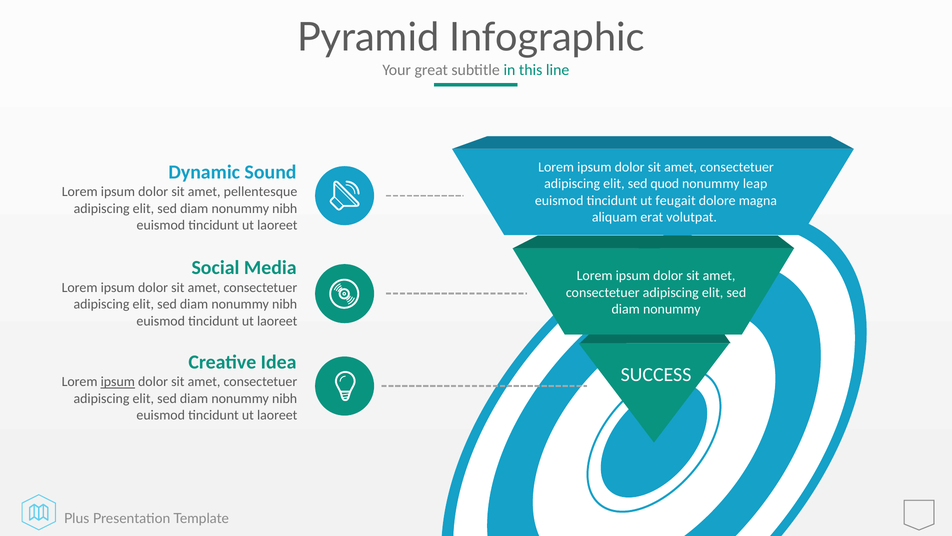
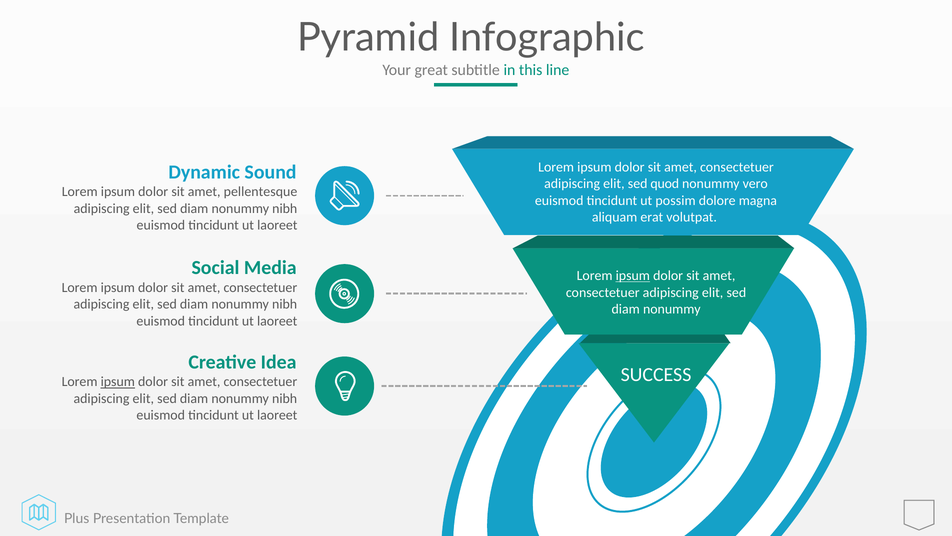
leap: leap -> vero (755, 184)
feugait: feugait -> possim (676, 200)
ipsum underline: none -> present (633, 275)
